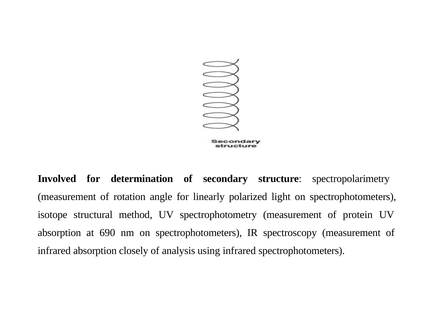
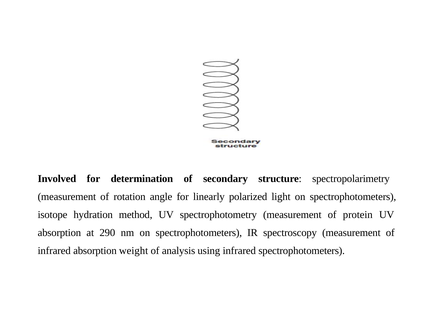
structural: structural -> hydration (93, 215)
690: 690 -> 290 (107, 233)
closely: closely -> weight (134, 251)
